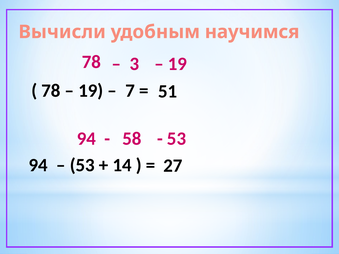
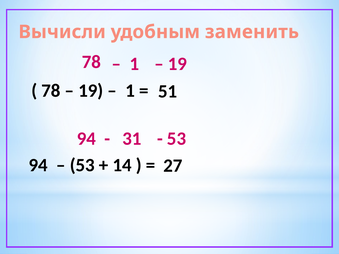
научимся: научимся -> заменить (252, 32)
3: 3 -> 1 (134, 64)
7: 7 -> 1 (130, 91)
58: 58 -> 31 (132, 139)
